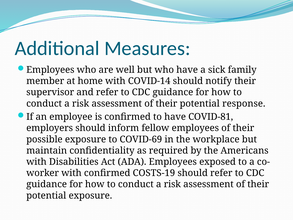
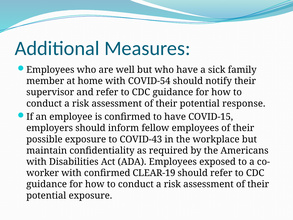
COVID-14: COVID-14 -> COVID-54 (149, 81)
COVID-81: COVID-81 -> COVID-15 (211, 117)
COVID-69: COVID-69 -> COVID-43 (141, 139)
COSTS-19: COSTS-19 -> CLEAR-19 (154, 173)
